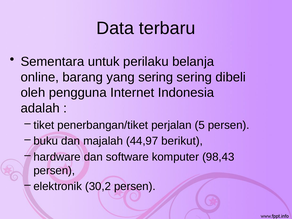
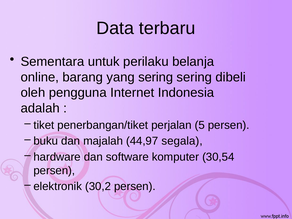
berikut: berikut -> segala (182, 141)
98,43: 98,43 -> 30,54 (218, 157)
